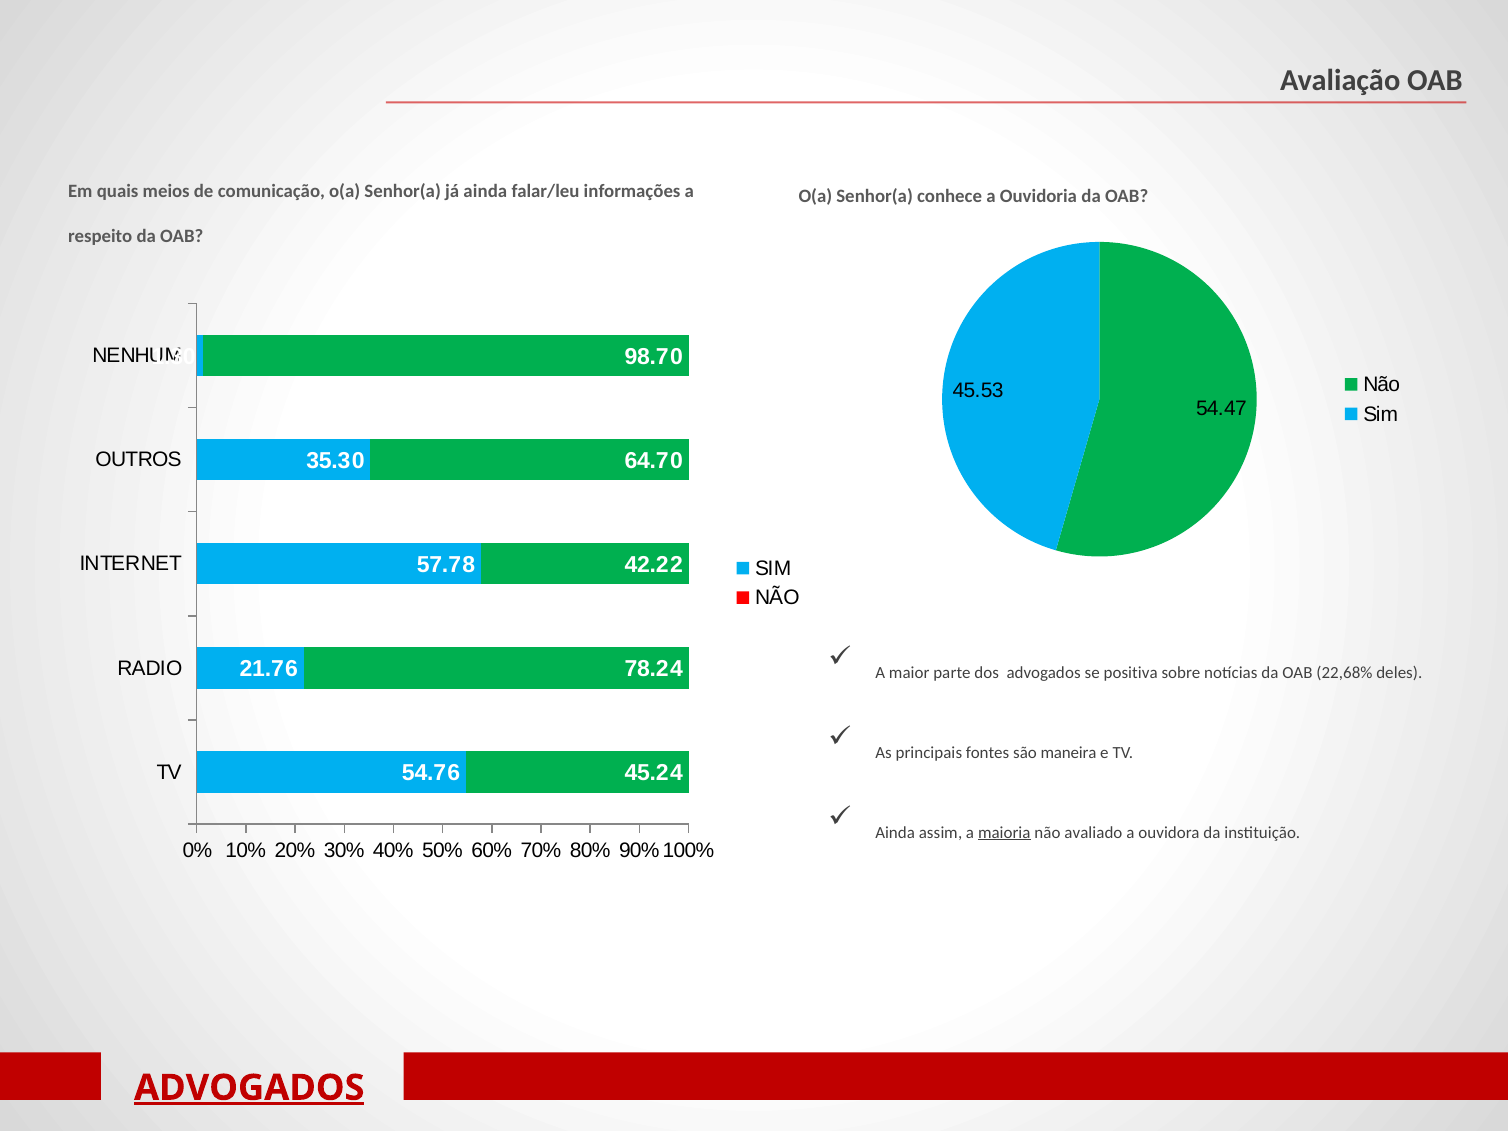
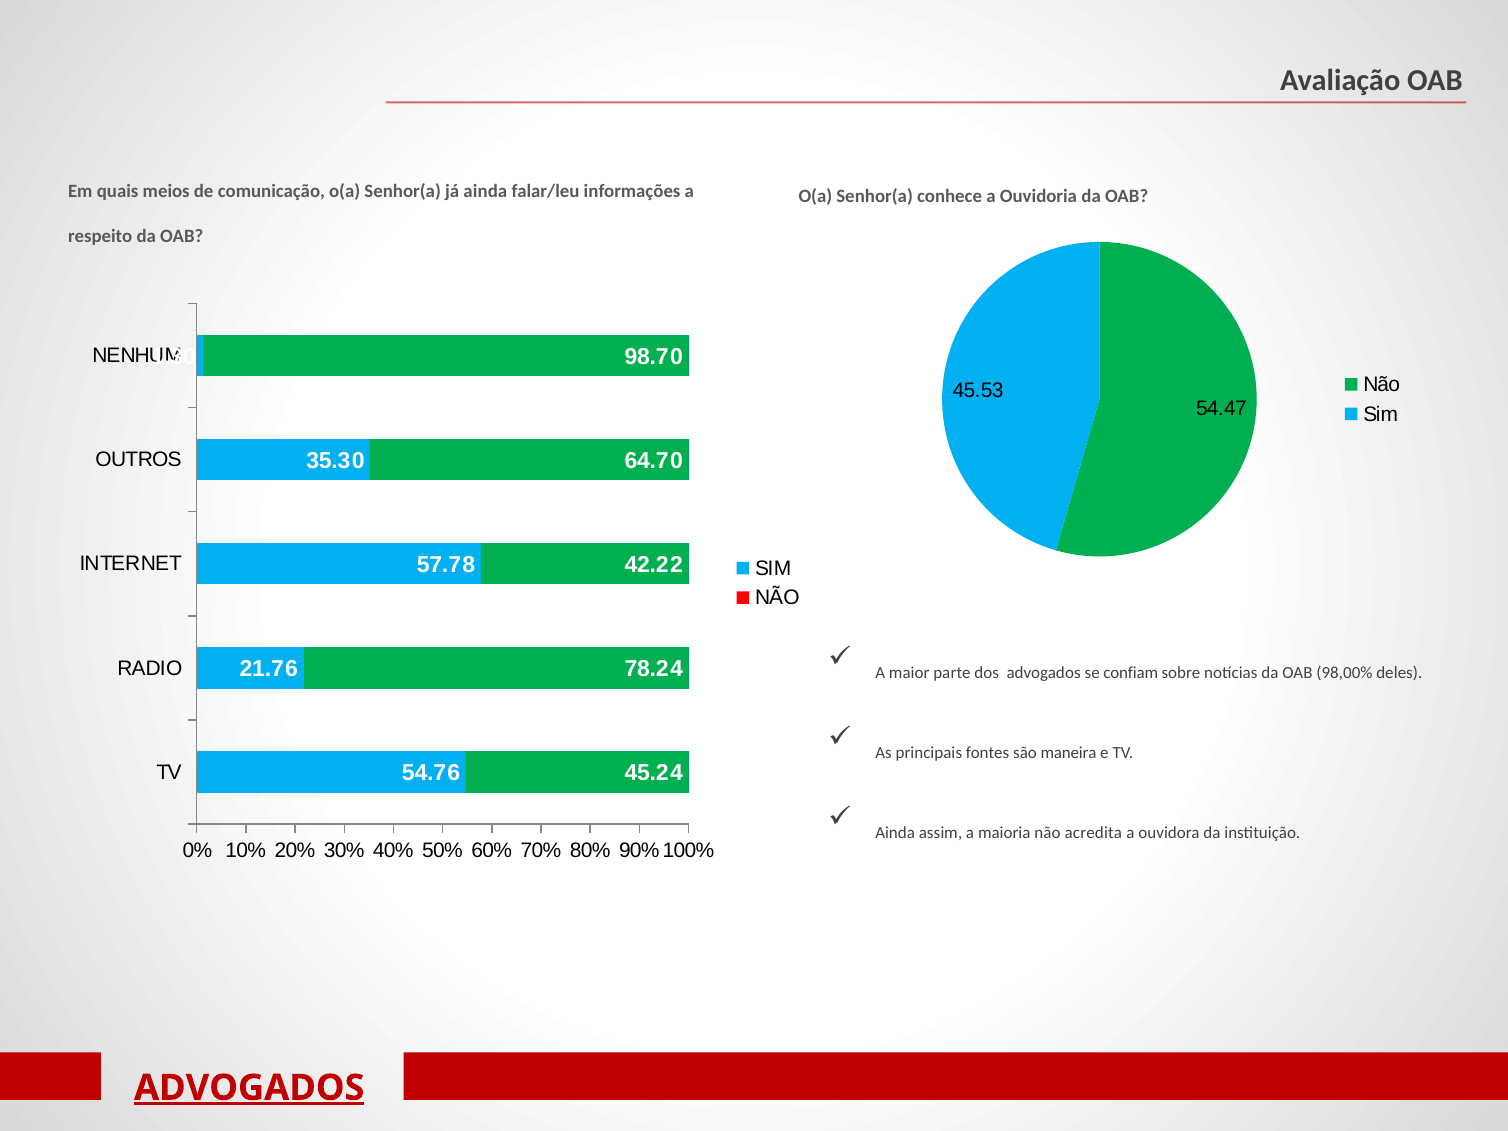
positiva: positiva -> confiam (1131, 673)
22,68%: 22,68% -> 98,00% (1344, 673)
maioria underline: present -> none (1004, 833)
avaliado: avaliado -> acredita (1093, 833)
